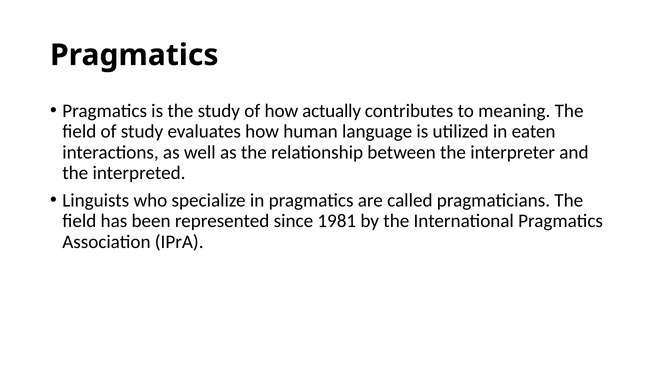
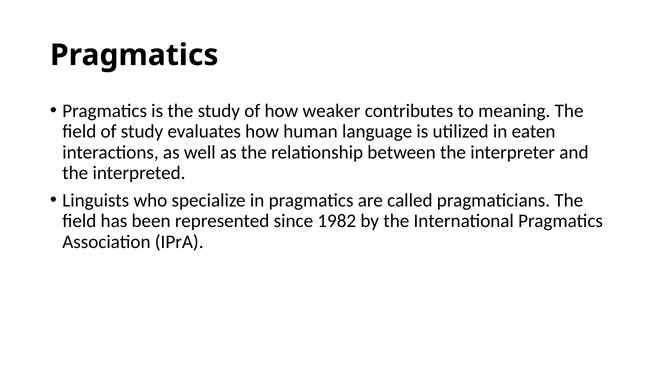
actually: actually -> weaker (331, 111)
1981: 1981 -> 1982 (337, 221)
